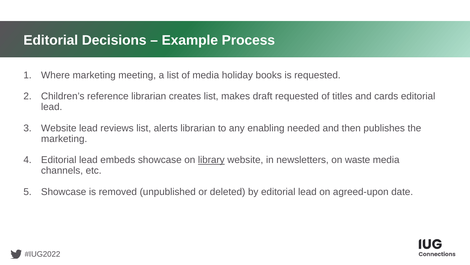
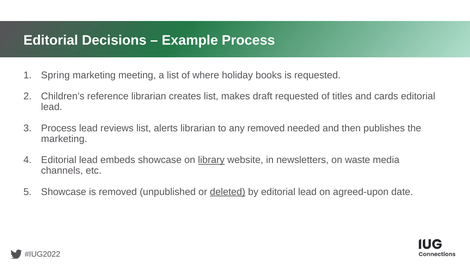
Where: Where -> Spring (55, 75)
of media: media -> where (206, 75)
Website: Website -> Process (59, 128)
any enabling: enabling -> removed (266, 128)
deleted underline: none -> present (228, 191)
